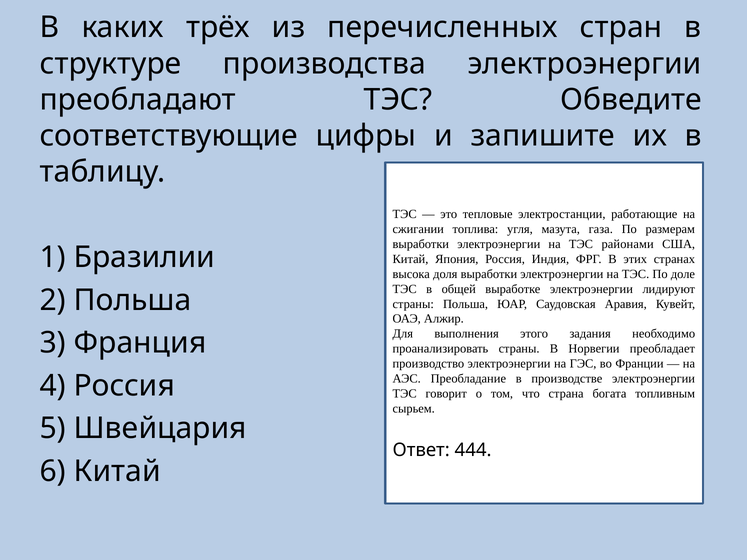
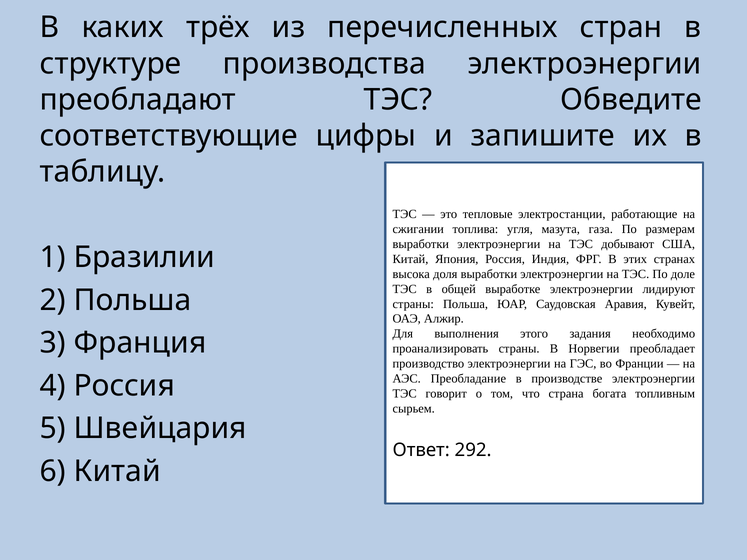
районами: районами -> добывают (628, 244)
444: 444 -> 292 (473, 450)
